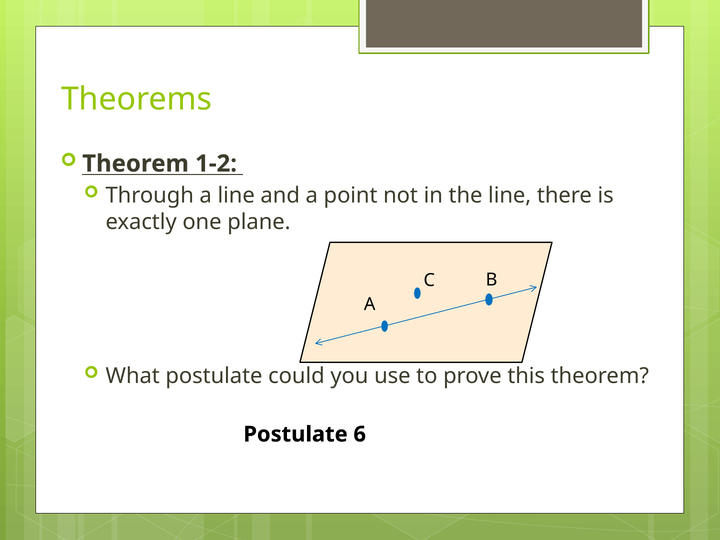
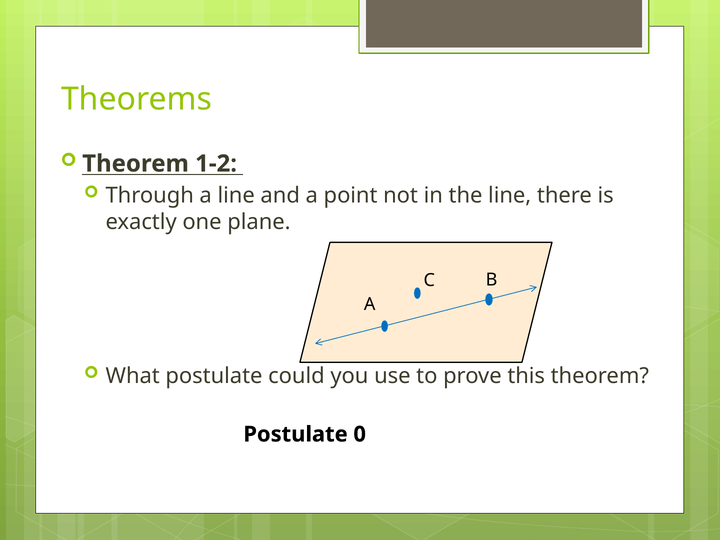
6: 6 -> 0 (360, 434)
